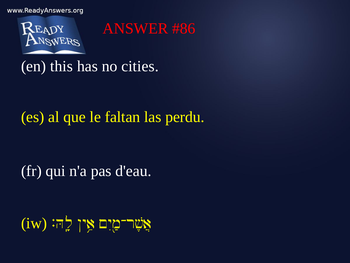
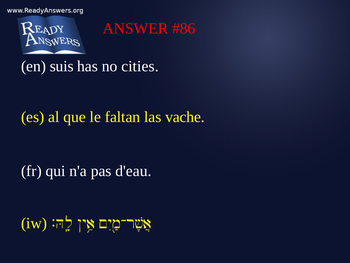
this: this -> suis (62, 66)
perdu: perdu -> vache (185, 117)
